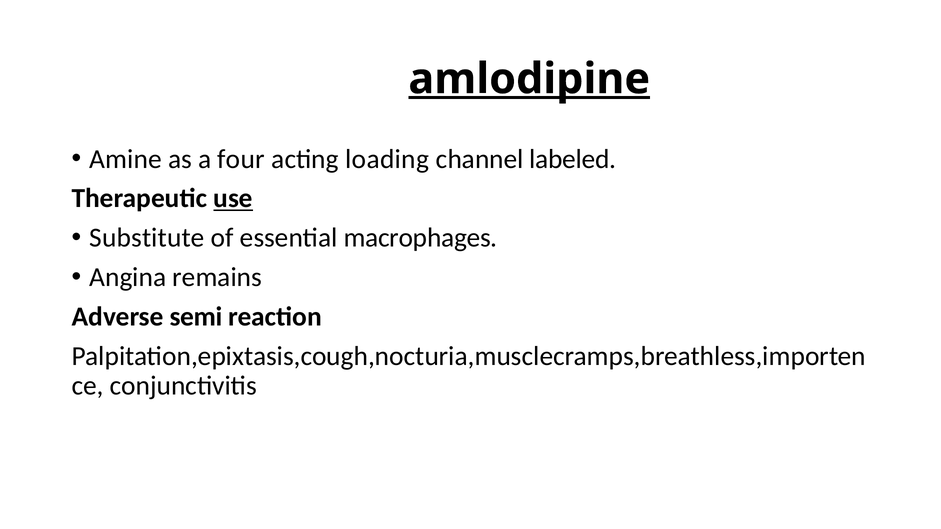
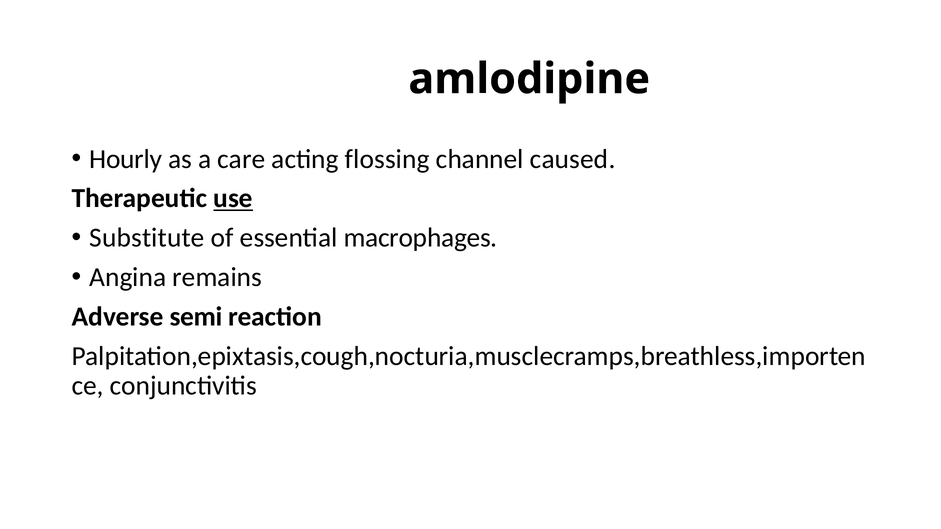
amlodipine underline: present -> none (529, 79)
Amine: Amine -> Hourly (126, 159)
four: four -> care (241, 159)
loading: loading -> flossing (387, 159)
labeled: labeled -> caused (573, 159)
